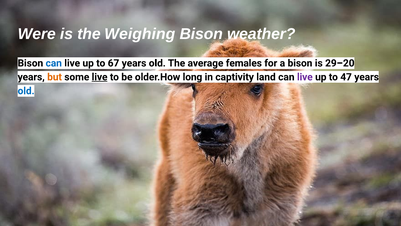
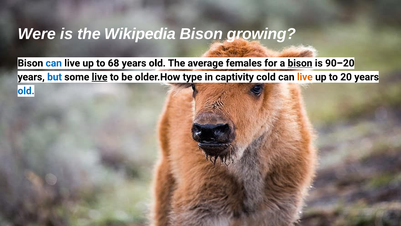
Weighing: Weighing -> Wikipedia (140, 34)
weather: weather -> growing (261, 34)
67: 67 -> 68 (113, 63)
bison underline: none -> present (300, 63)
29–20: 29–20 -> 90–20 (340, 63)
but colour: orange -> blue (55, 77)
long: long -> type (192, 77)
land: land -> cold (266, 77)
live colour: purple -> orange (305, 77)
47: 47 -> 20 (346, 77)
